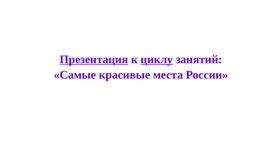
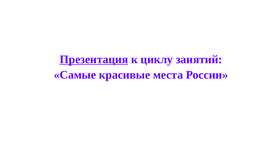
циклу underline: present -> none (157, 59)
